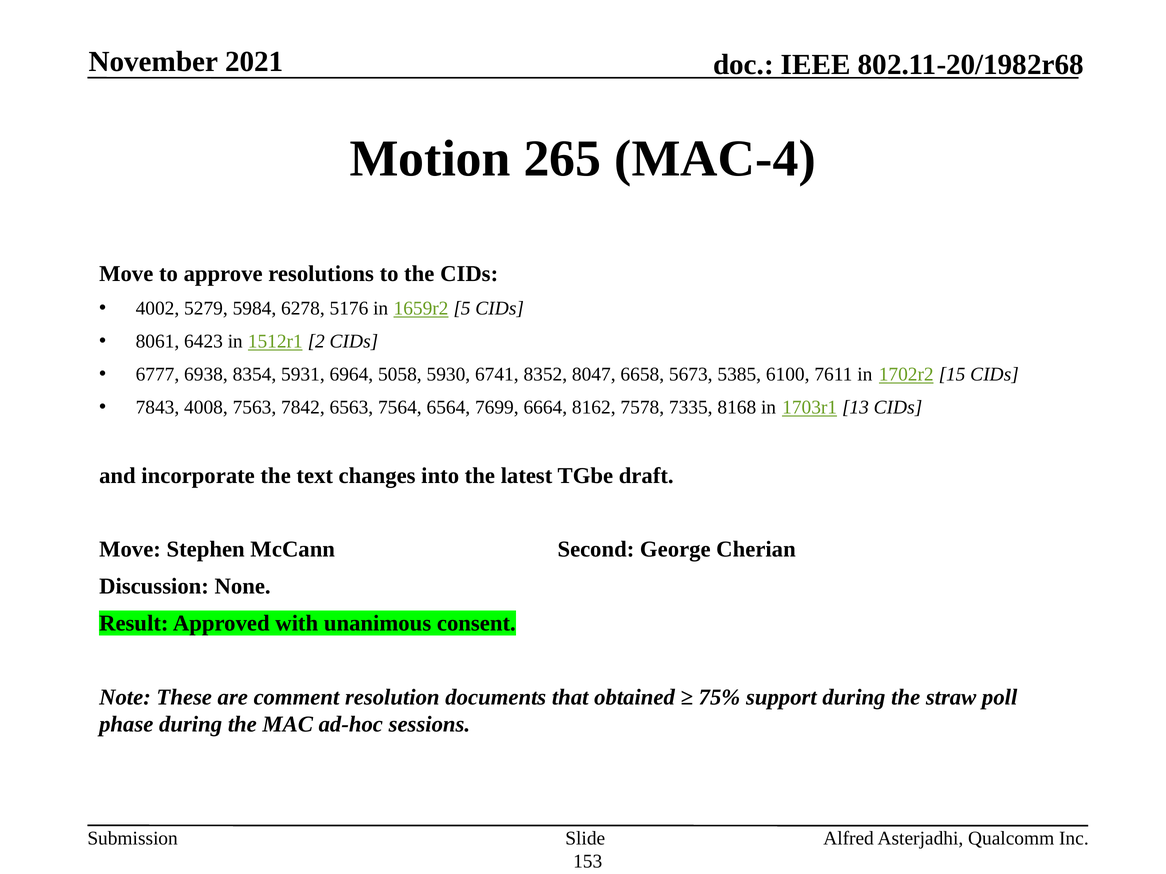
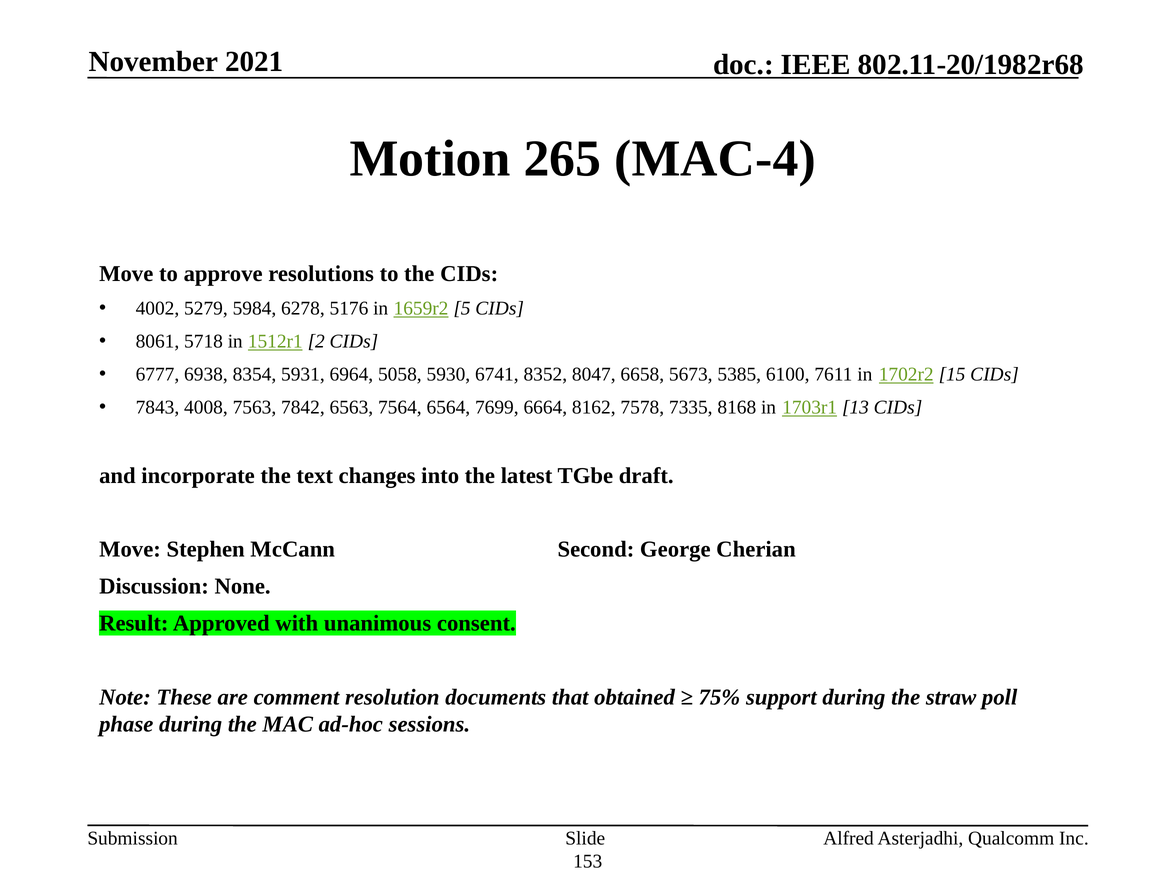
6423: 6423 -> 5718 (204, 342)
